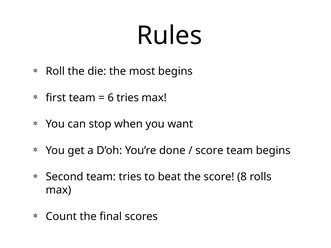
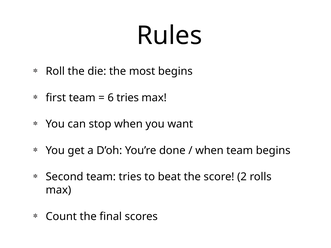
score: score -> when (209, 151)
8: 8 -> 2 (242, 177)
